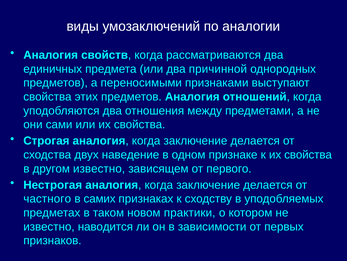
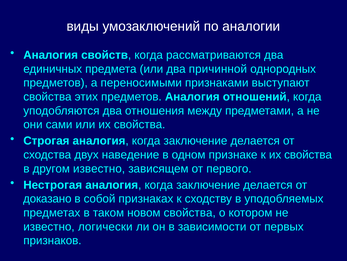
частного: частного -> доказано (47, 198)
самих: самих -> собой (100, 198)
новом практики: практики -> свойства (190, 212)
наводится: наводится -> логически (105, 226)
